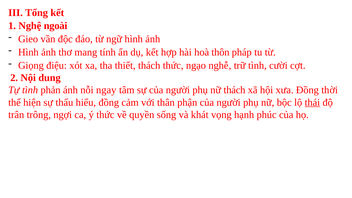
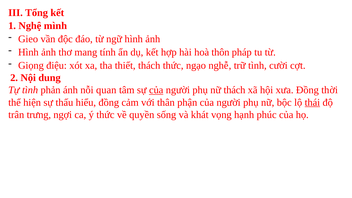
ngoài: ngoài -> mình (55, 26)
ngay: ngay -> quan (106, 90)
của underline: none -> present (156, 90)
trông: trông -> trưng (39, 115)
